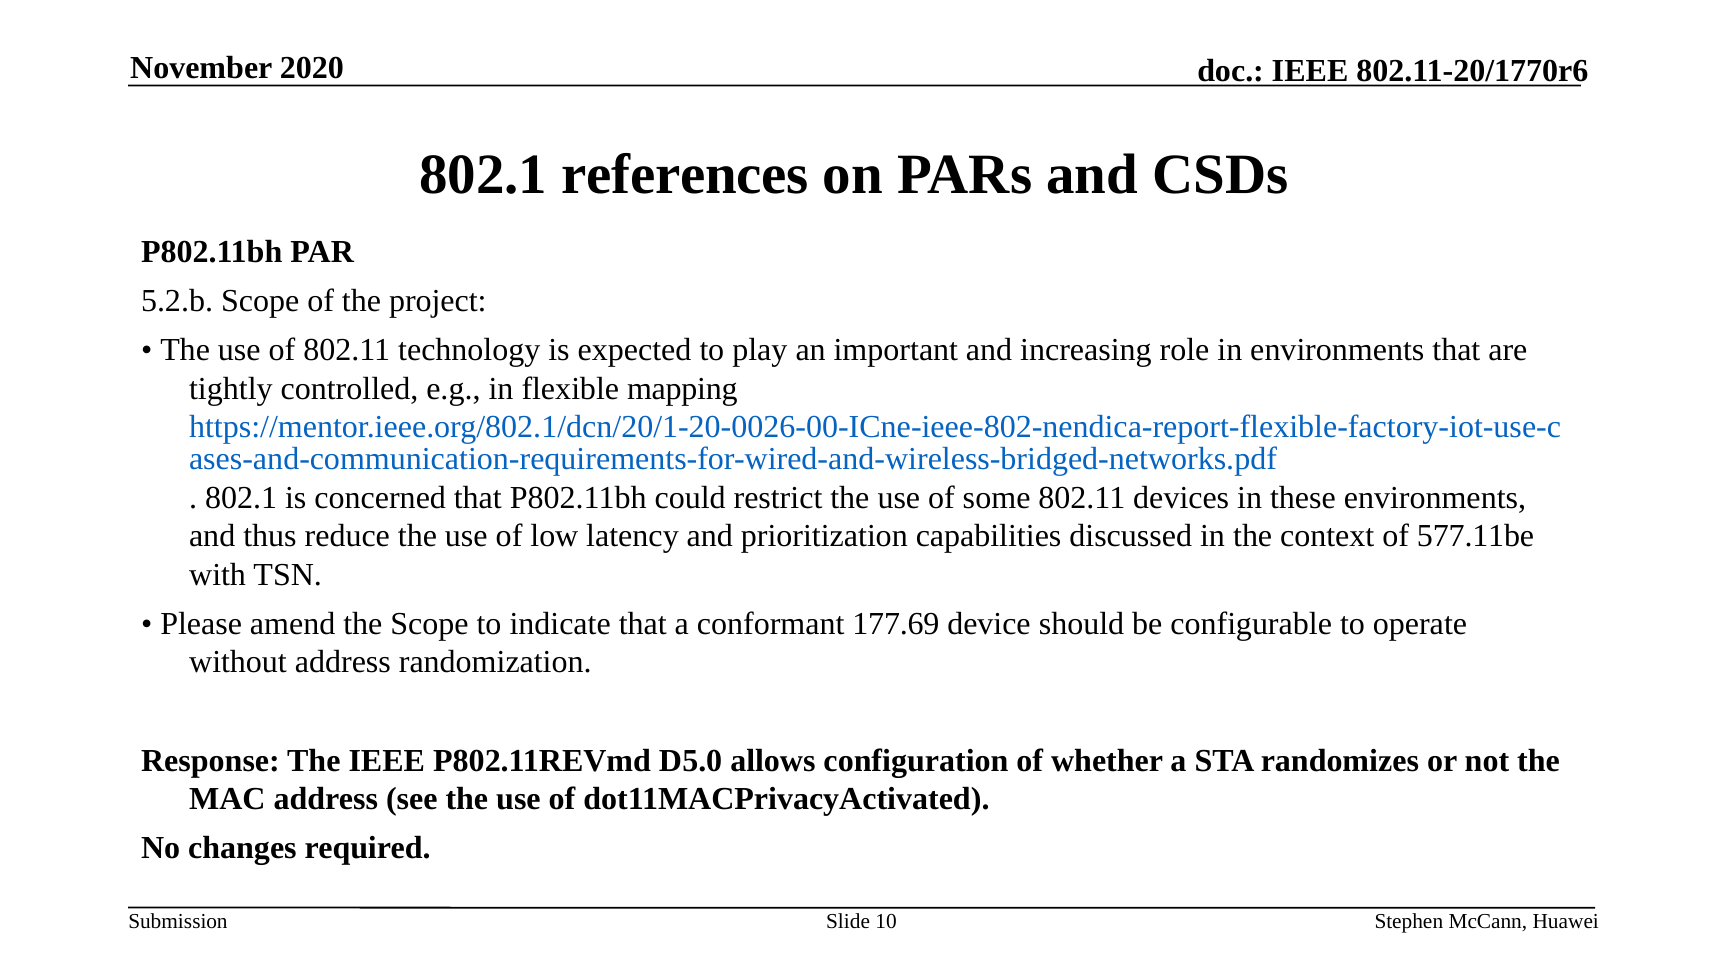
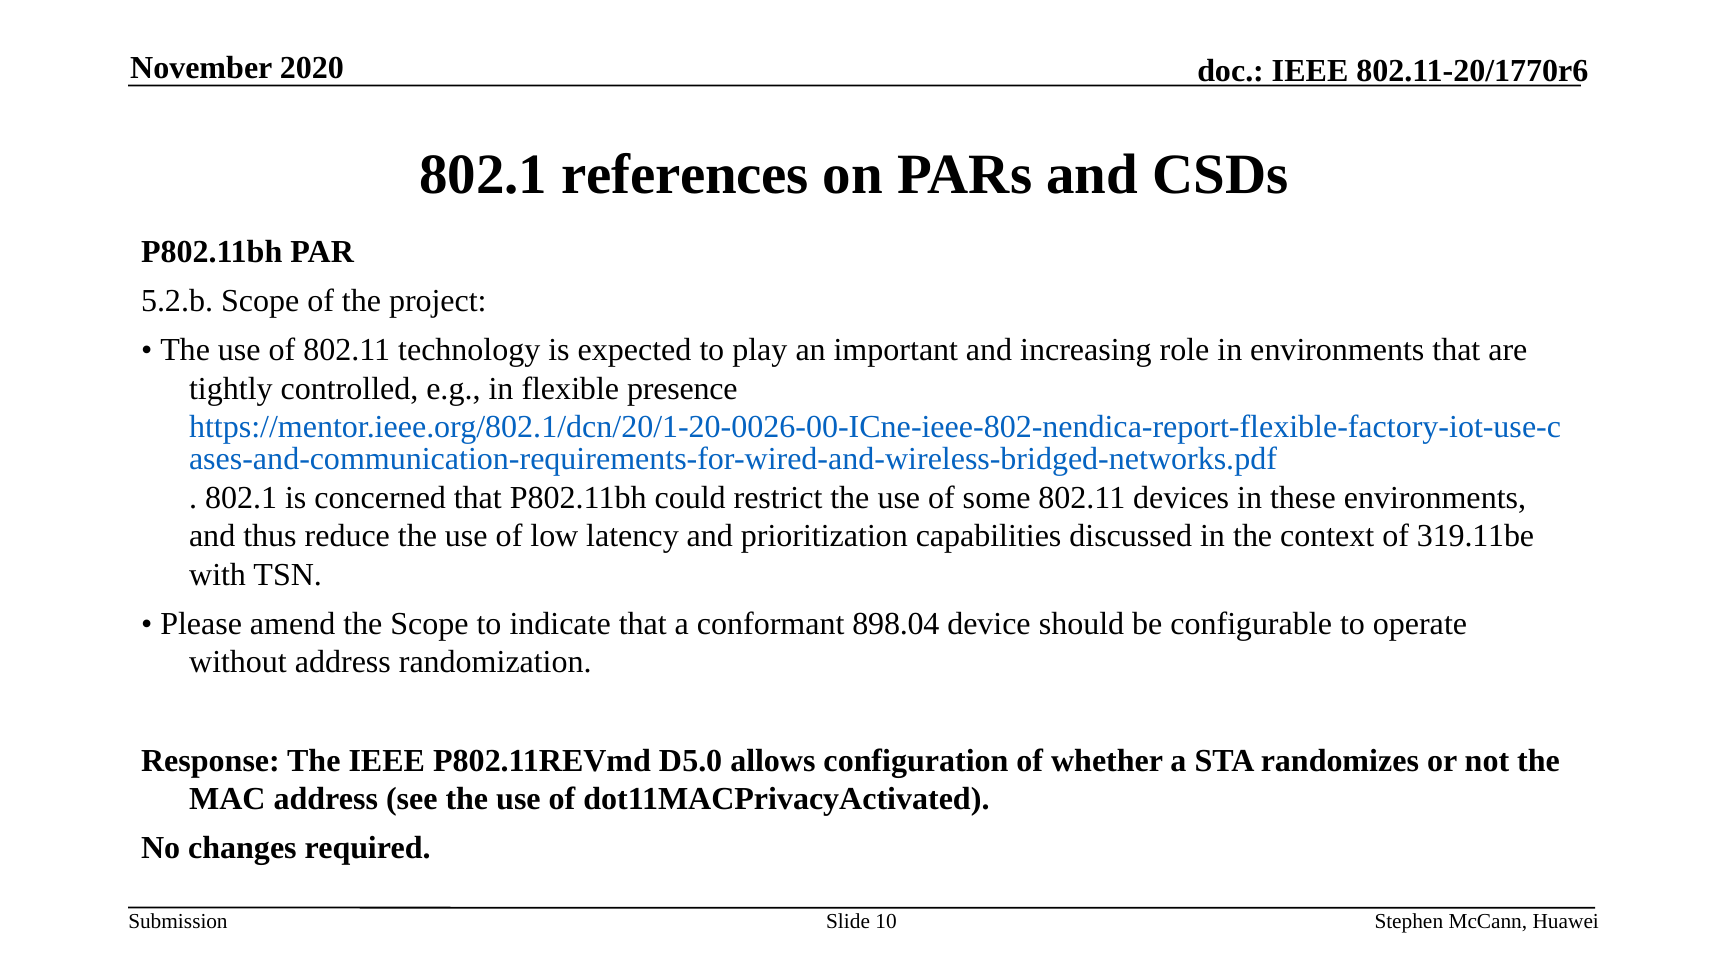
mapping: mapping -> presence (682, 389)
577.11be: 577.11be -> 319.11be (1476, 536)
177.69: 177.69 -> 898.04 (896, 624)
